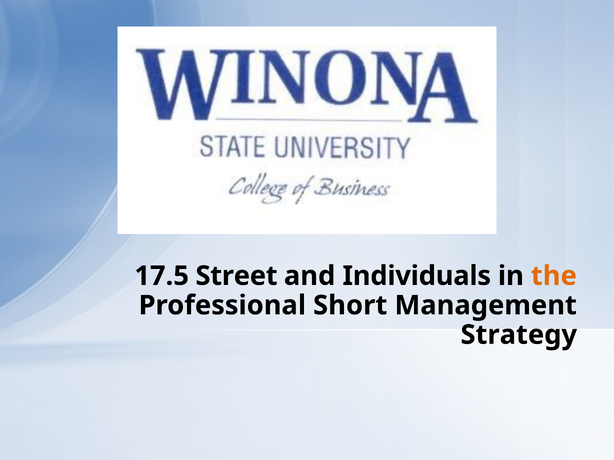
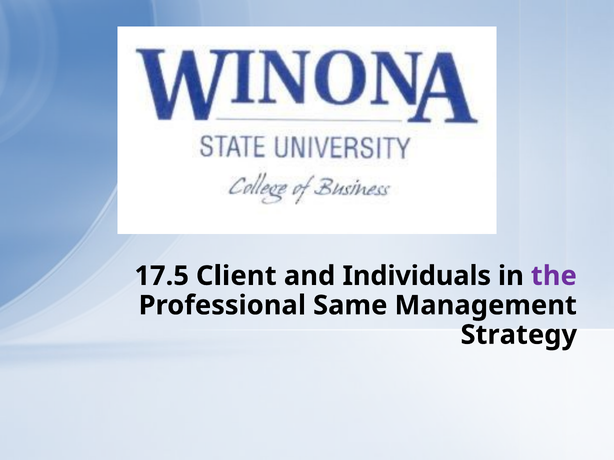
Street: Street -> Client (236, 276)
the colour: orange -> purple (554, 276)
Short: Short -> Same (350, 306)
